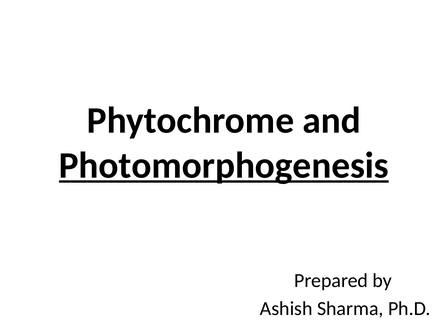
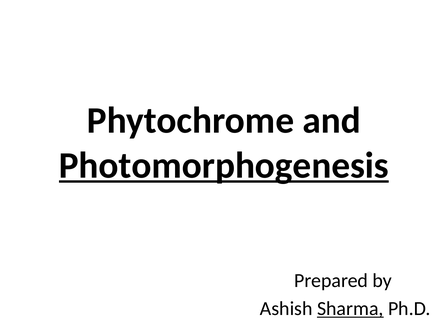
Sharma underline: none -> present (350, 309)
